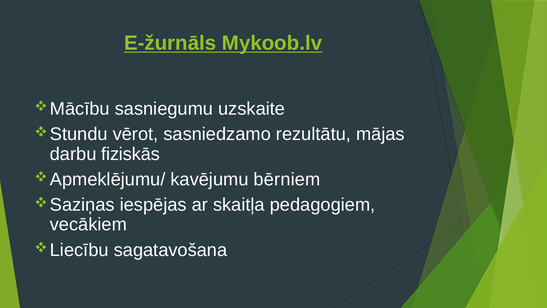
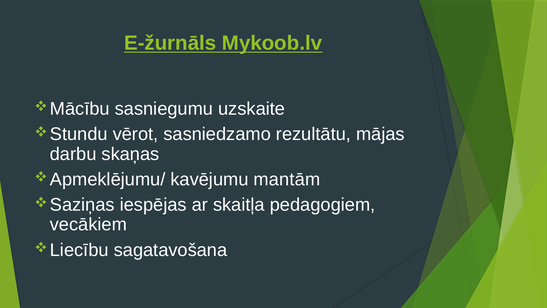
fiziskās: fiziskās -> skaņas (130, 154)
bērniem: bērniem -> mantām (287, 179)
